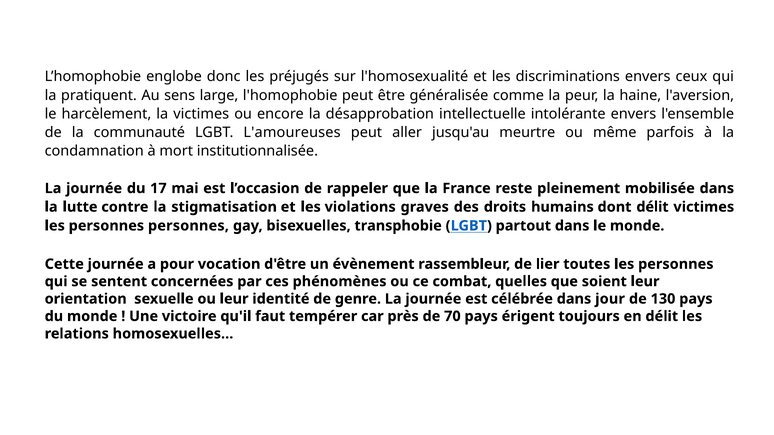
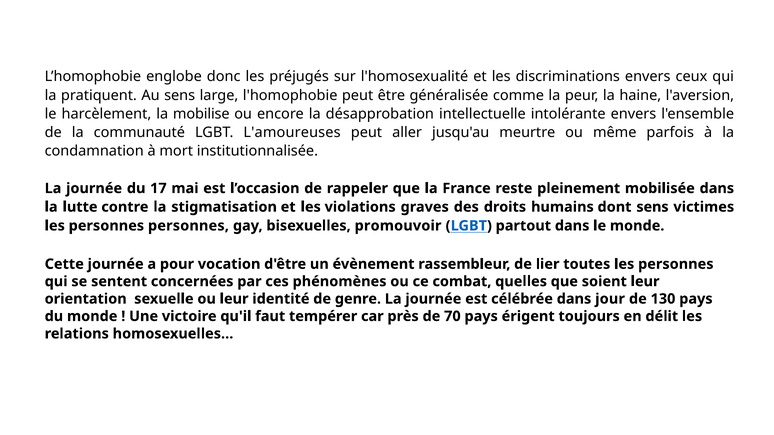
la victimes: victimes -> mobilise (201, 114)
dont délit: délit -> sens (652, 207)
transphobie: transphobie -> promouvoir (398, 226)
